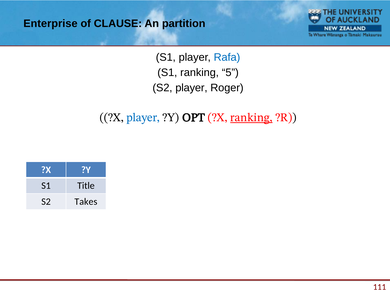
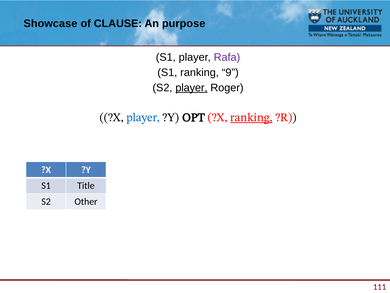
Enterprise: Enterprise -> Showcase (50, 24)
partition: partition -> purpose (184, 24)
Rafa colour: blue -> purple (227, 57)
5: 5 -> 9 (230, 72)
player underline: none -> present (191, 88)
Takes: Takes -> Other (86, 201)
